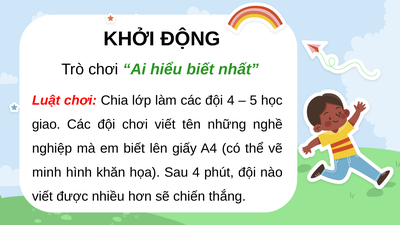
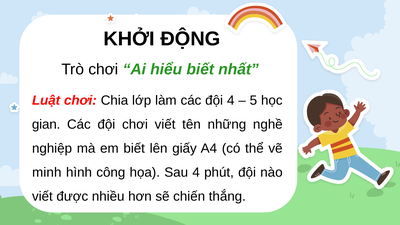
giao: giao -> gian (46, 124)
khăn: khăn -> công (111, 172)
